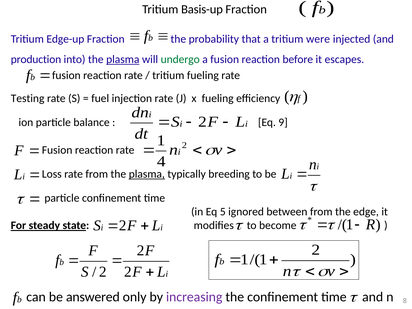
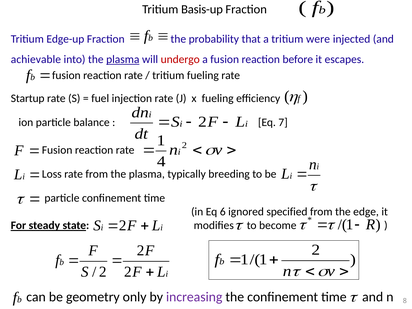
production: production -> achievable (36, 60)
undergo colour: green -> red (180, 60)
Testing: Testing -> Startup (28, 98)
9: 9 -> 7 (283, 122)
plasma underline: present -> none (147, 174)
5: 5 -> 6 (223, 212)
between: between -> specified (287, 212)
answered: answered -> geometry (93, 297)
